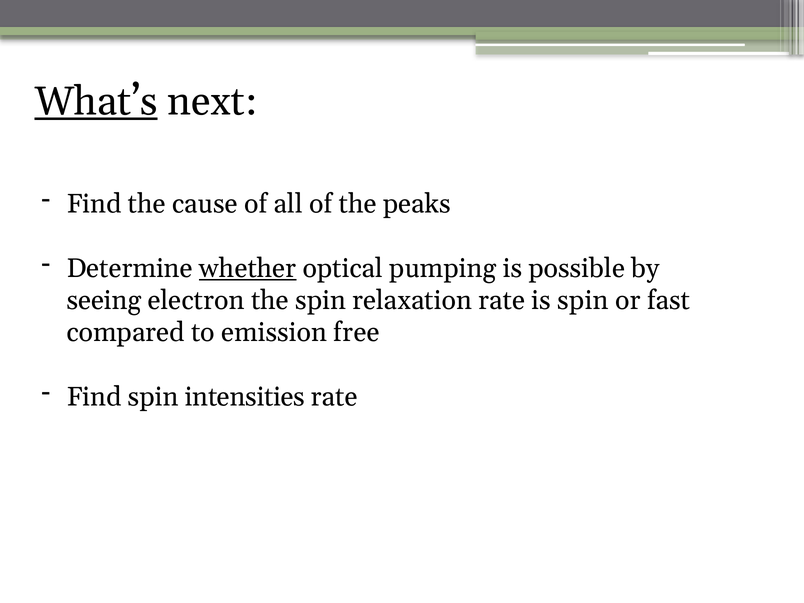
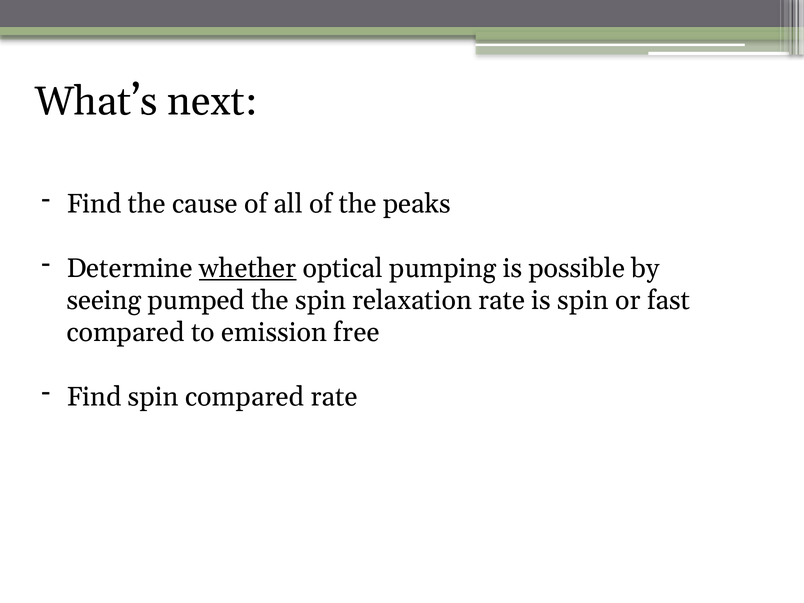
What’s underline: present -> none (96, 101)
electron: electron -> pumped (196, 300)
spin intensities: intensities -> compared (245, 397)
